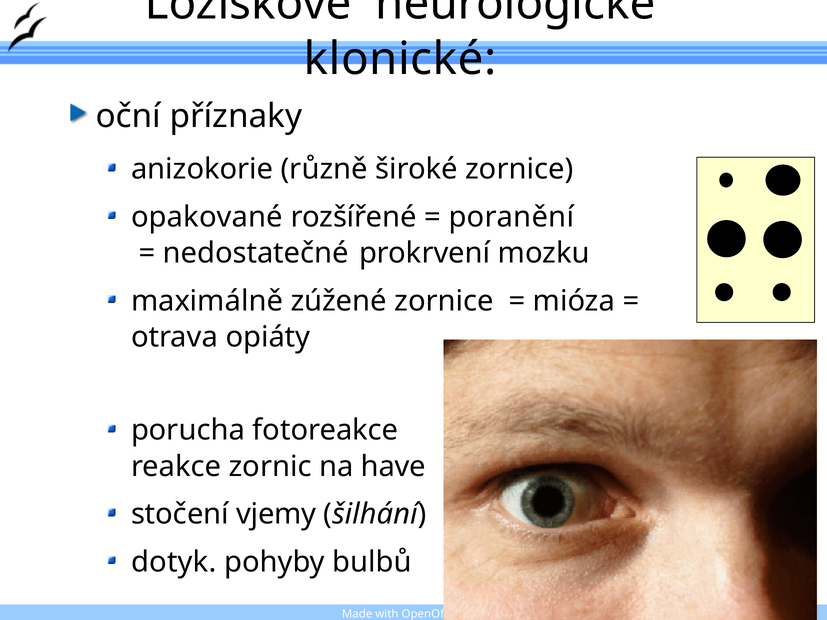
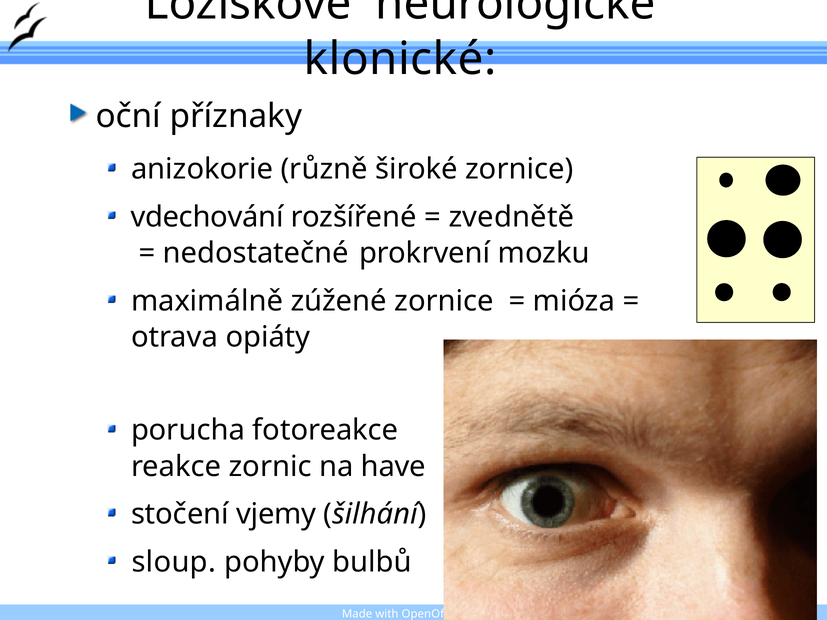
opakované: opakované -> vdechování (207, 217)
poranění: poranění -> zvednětě (511, 217)
dotyk: dotyk -> sloup (174, 562)
